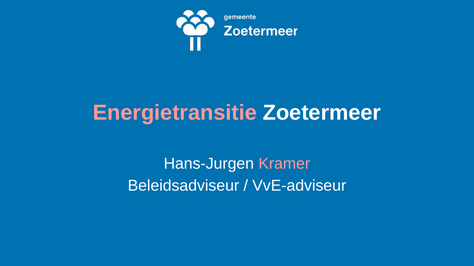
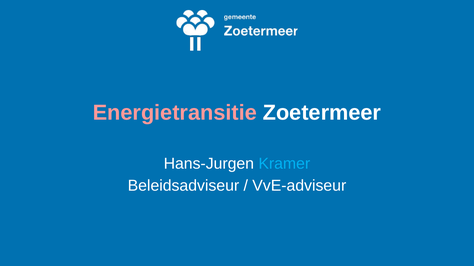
Kramer colour: pink -> light blue (284, 164)
